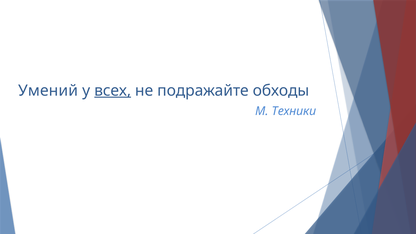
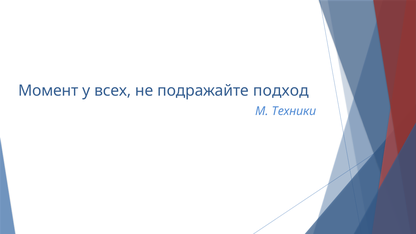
Умений: Умений -> Момент (48, 91)
всех underline: present -> none (113, 91)
обходы: обходы -> подход (281, 91)
